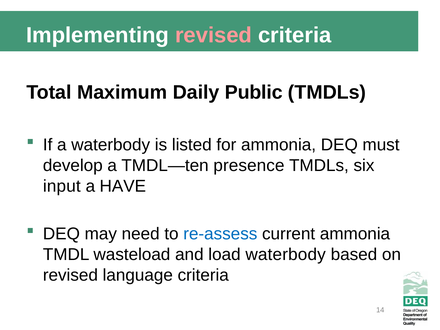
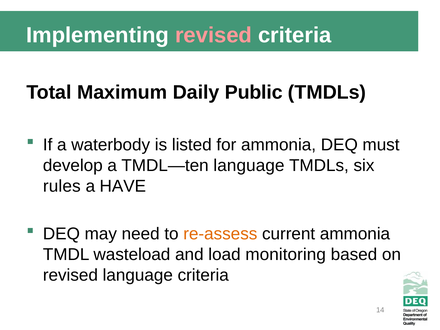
TMDL—ten presence: presence -> language (249, 166)
input: input -> rules (62, 186)
re-assess colour: blue -> orange (220, 234)
load waterbody: waterbody -> monitoring (286, 255)
